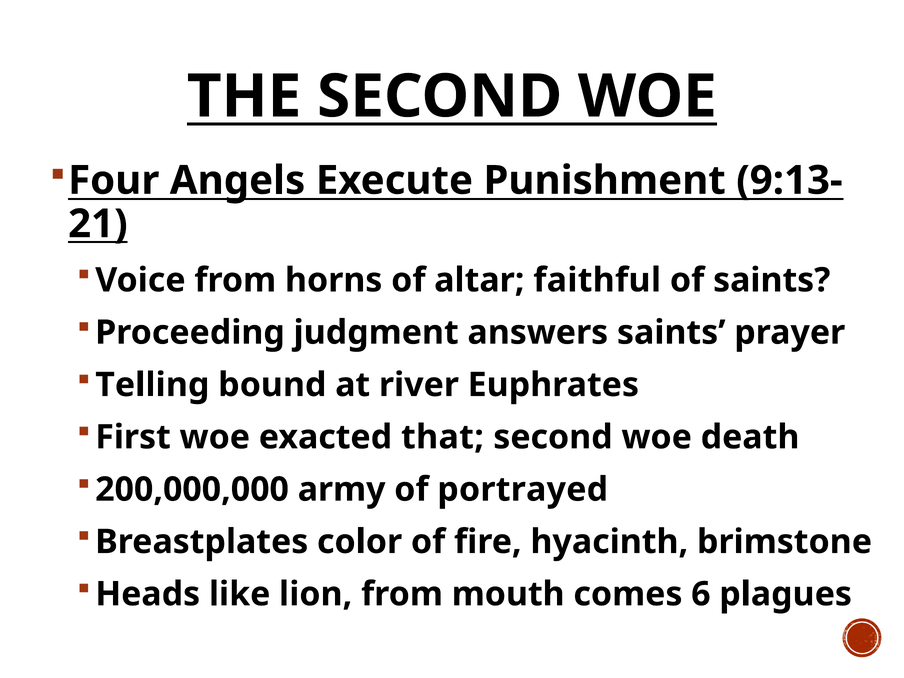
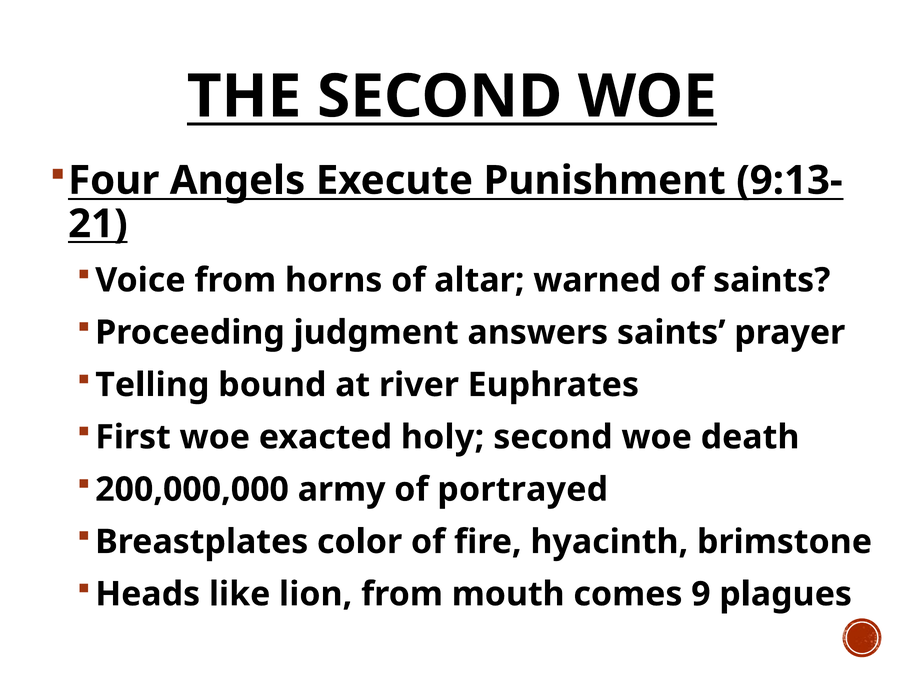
faithful: faithful -> warned (597, 280)
that: that -> holy (443, 437)
6: 6 -> 9 (701, 594)
